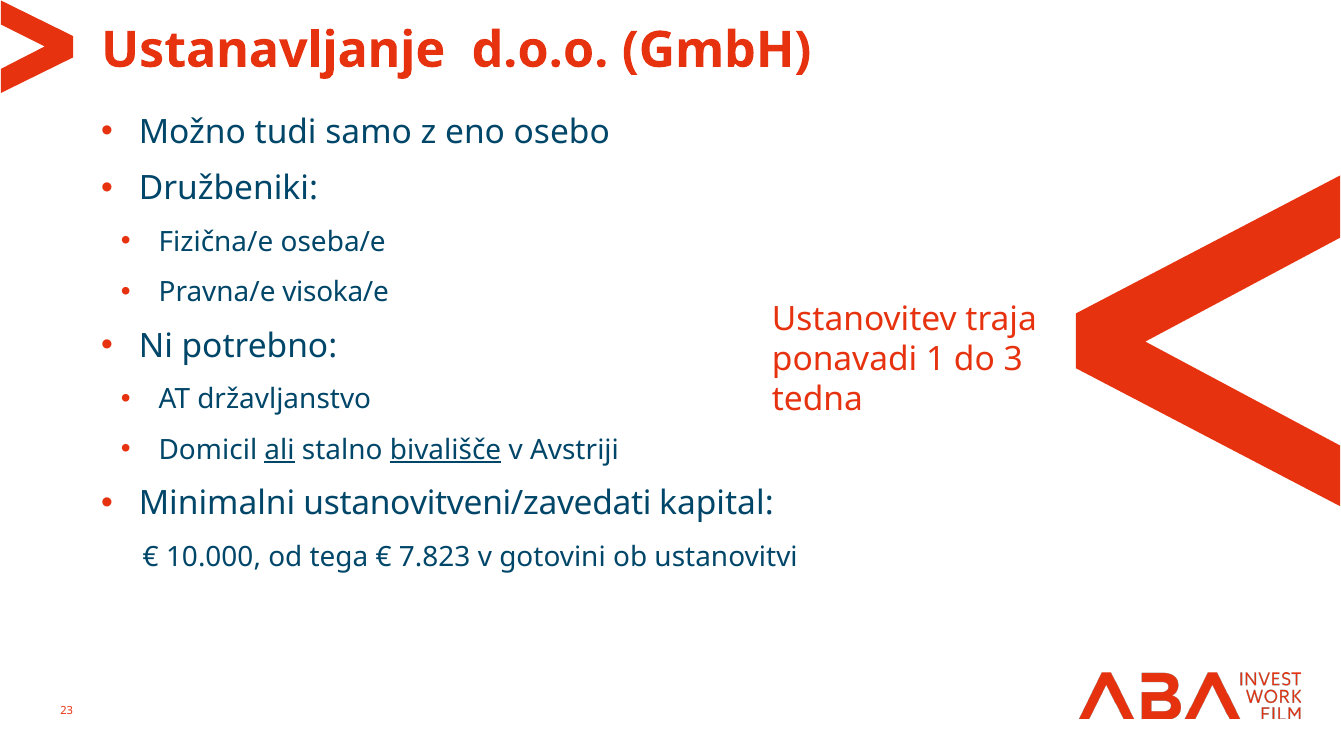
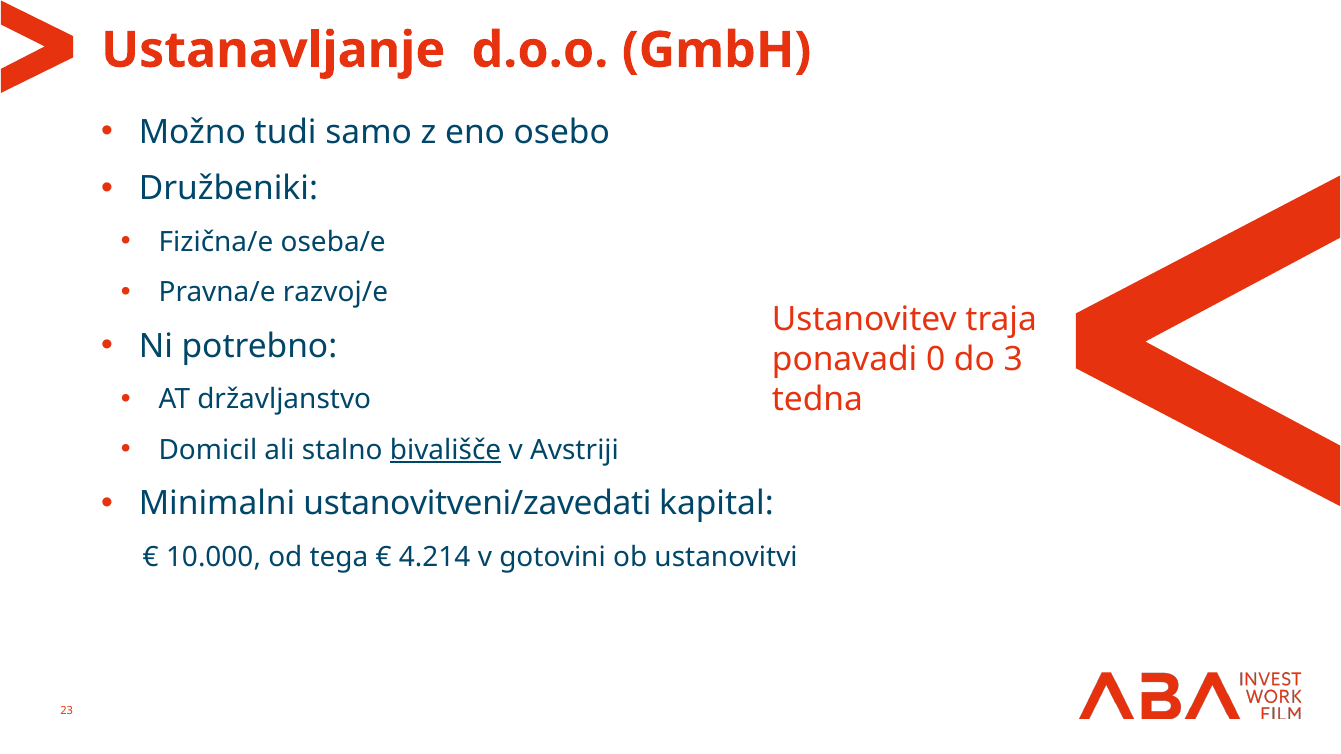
visoka/e: visoka/e -> razvoj/e (335, 292)
1: 1 -> 0 (936, 360)
ali underline: present -> none (280, 450)
7.823: 7.823 -> 4.214 (435, 557)
